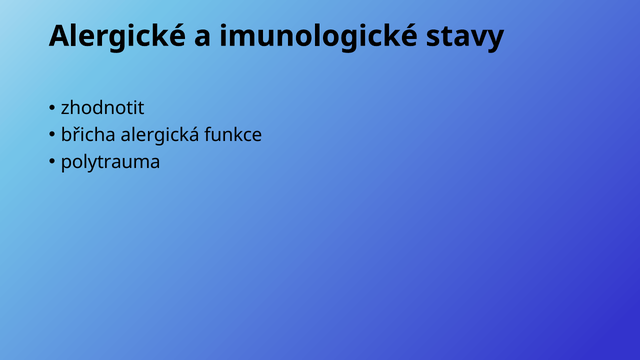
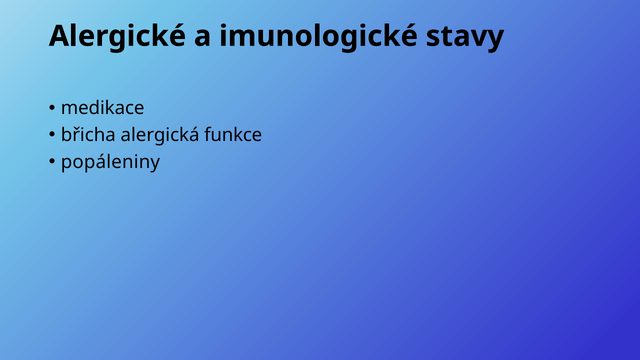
zhodnotit: zhodnotit -> medikace (103, 108)
polytrauma: polytrauma -> popáleniny (110, 162)
